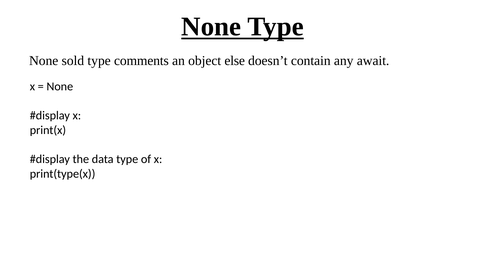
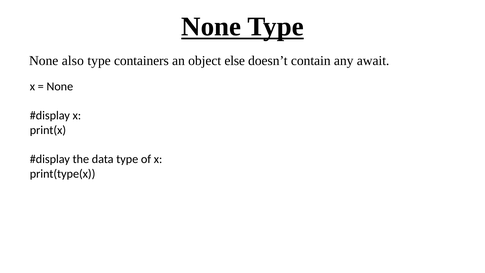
sold: sold -> also (73, 61)
comments: comments -> containers (141, 61)
